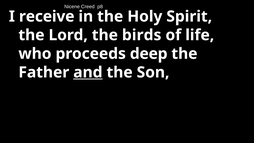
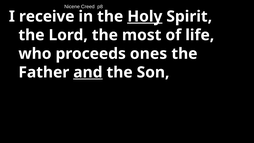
Holy underline: none -> present (145, 16)
birds: birds -> most (142, 35)
deep: deep -> ones (149, 54)
